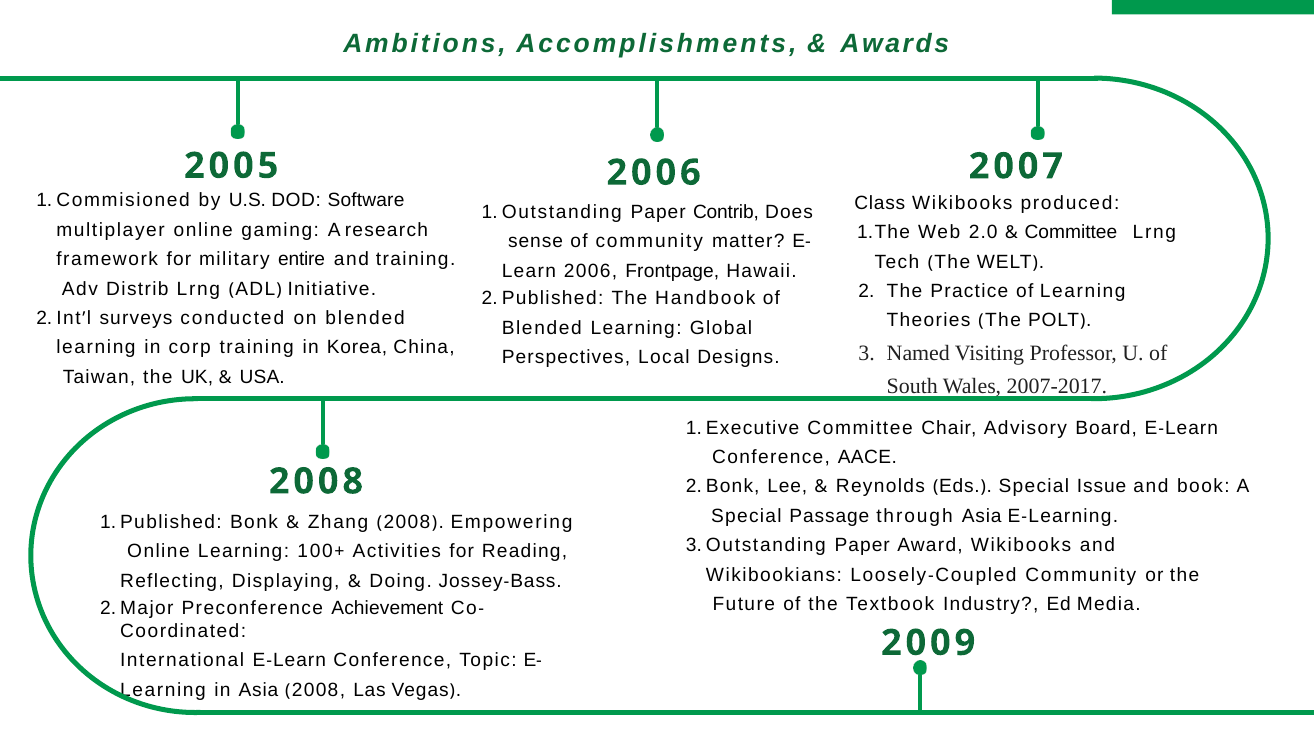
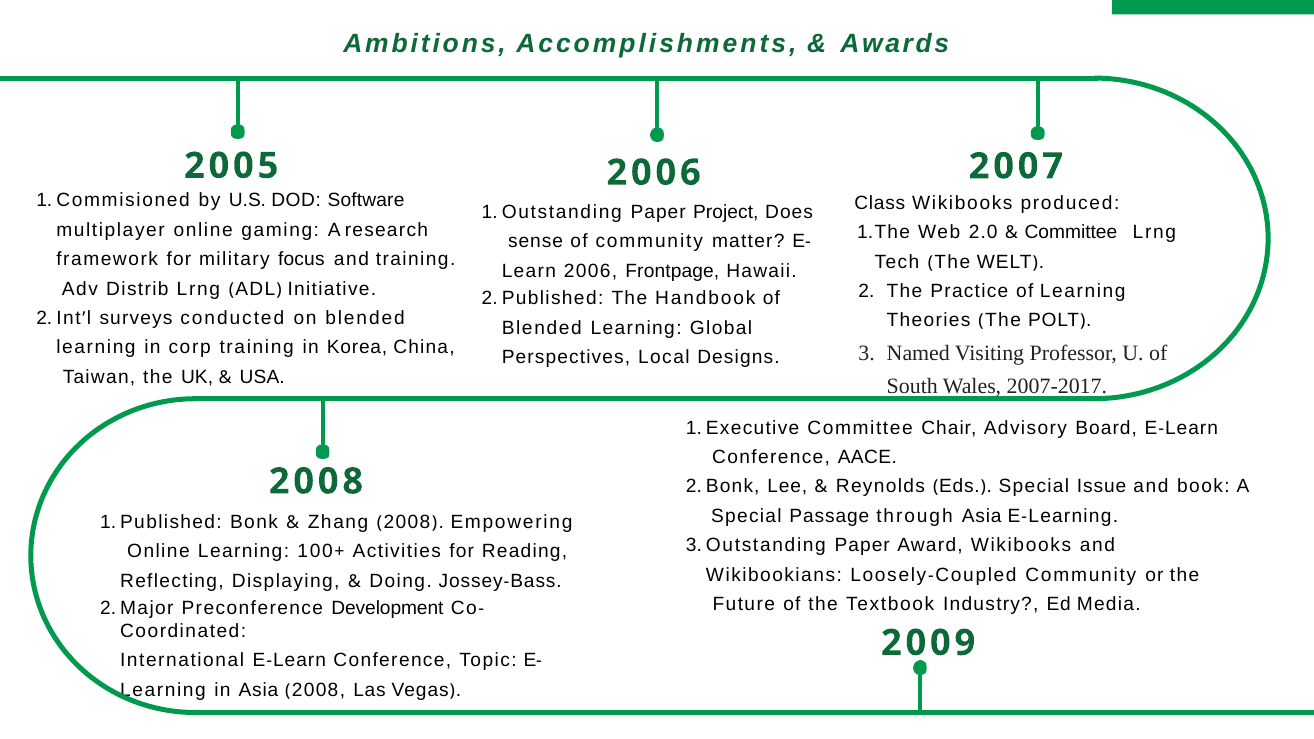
Contrib: Contrib -> Project (726, 212)
entire: entire -> focus (301, 259)
Achievement: Achievement -> Development (387, 608)
